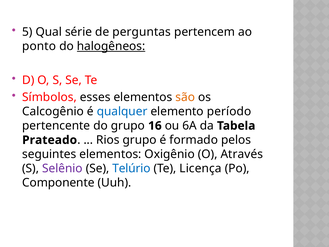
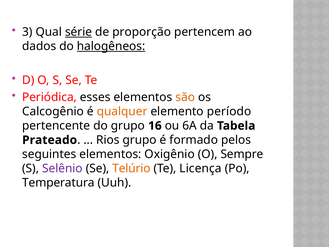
5: 5 -> 3 (27, 32)
série underline: none -> present (79, 32)
perguntas: perguntas -> proporção (142, 32)
ponto: ponto -> dados (39, 46)
Símbolos: Símbolos -> Periódica (50, 97)
qualquer colour: blue -> orange (122, 111)
Através: Através -> Sempre (242, 154)
Telúrio colour: blue -> orange (131, 168)
Componente: Componente -> Temperatura (58, 183)
